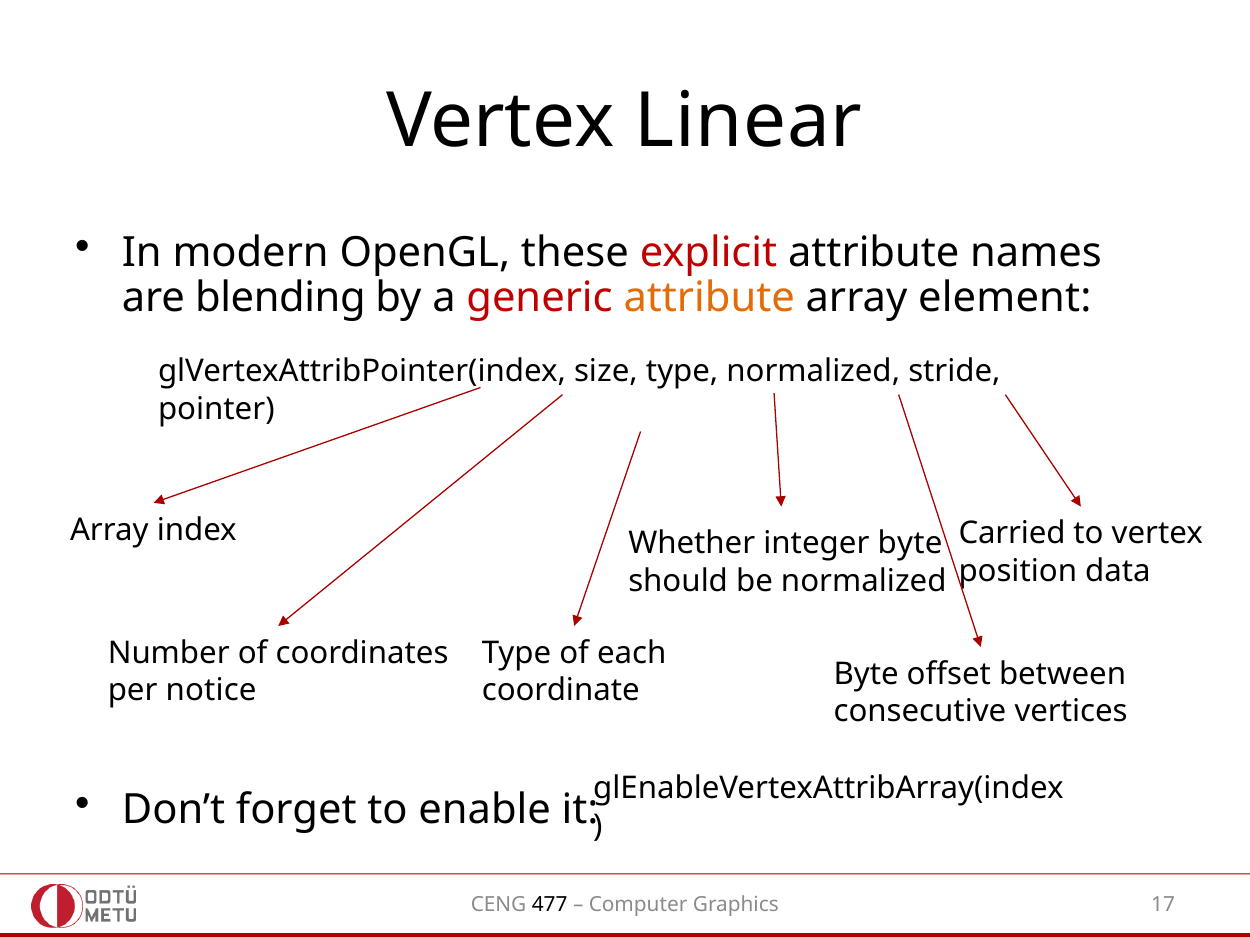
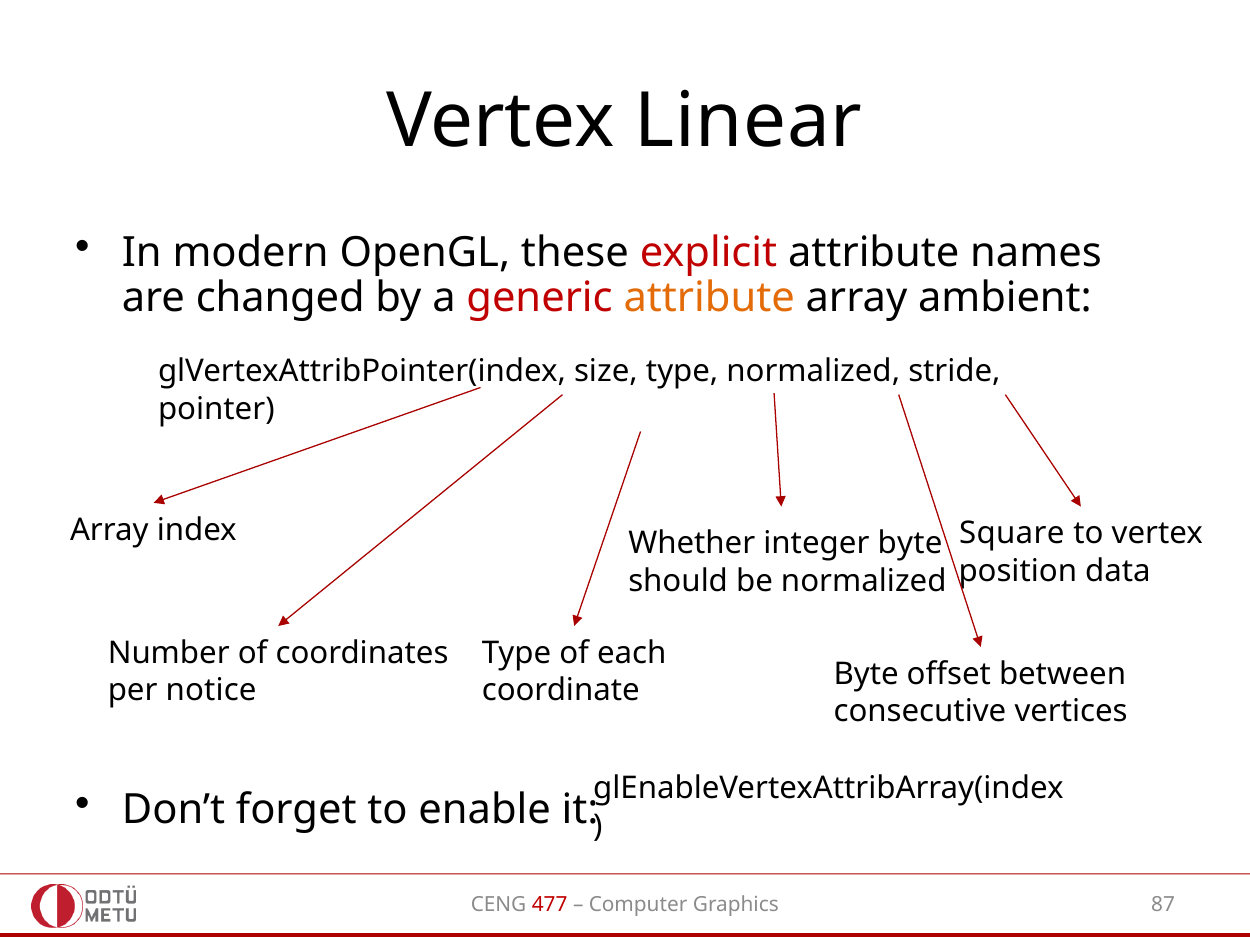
blending: blending -> changed (280, 298)
element: element -> ambient (1005, 298)
Carried: Carried -> Square (1012, 534)
477 colour: black -> red (550, 905)
17: 17 -> 87 (1163, 905)
